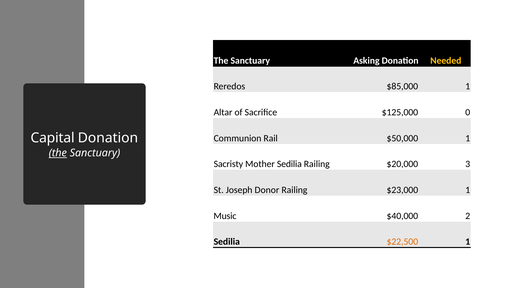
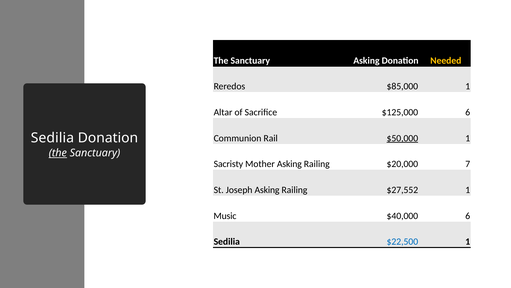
$125,000 0: 0 -> 6 (468, 112)
Capital: Capital -> Sedilia (52, 138)
$50,000 underline: none -> present (402, 138)
Mother Sedilia: Sedilia -> Asking (289, 164)
3: 3 -> 7 (468, 164)
Joseph Donor: Donor -> Asking (267, 190)
$23,000: $23,000 -> $27,552 (402, 190)
$40,000 2: 2 -> 6 (468, 215)
$22,500 colour: orange -> blue (402, 241)
